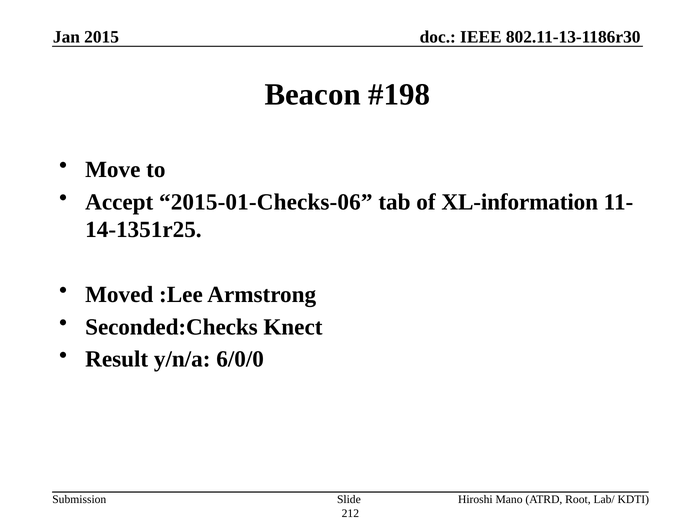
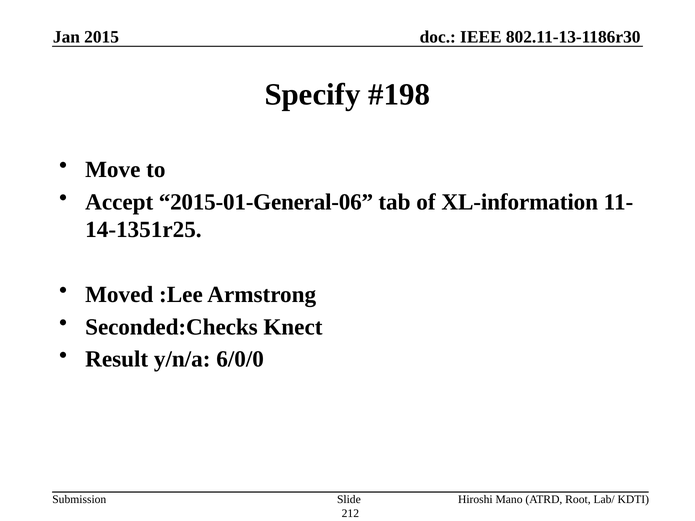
Beacon: Beacon -> Specify (313, 95)
2015-01-Checks-06: 2015-01-Checks-06 -> 2015-01-General-06 (266, 202)
